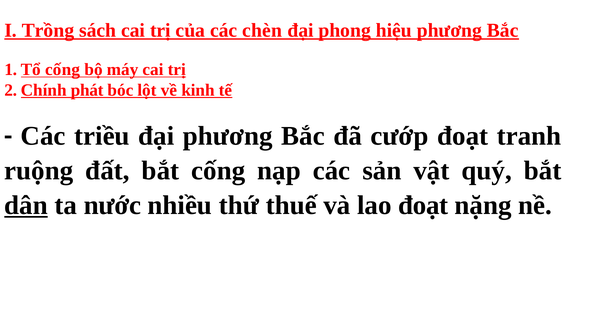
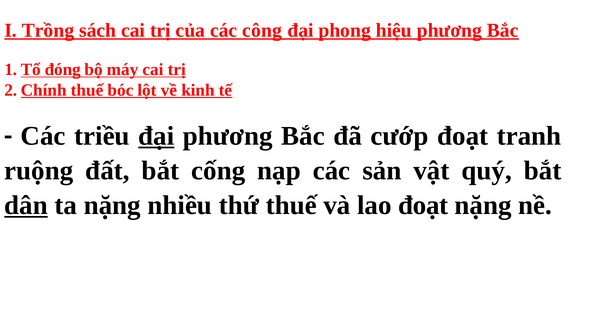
chèn: chèn -> công (262, 30)
cống: cống -> đóng (63, 69)
phát: phát -> thuế (87, 90)
đại underline: none -> present (156, 136)
ta nước: nước -> nặng (112, 205)
